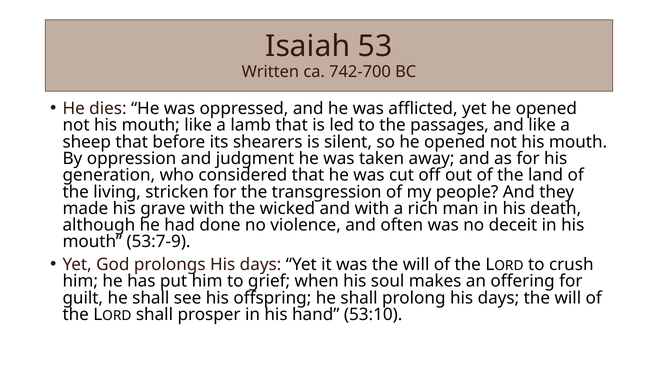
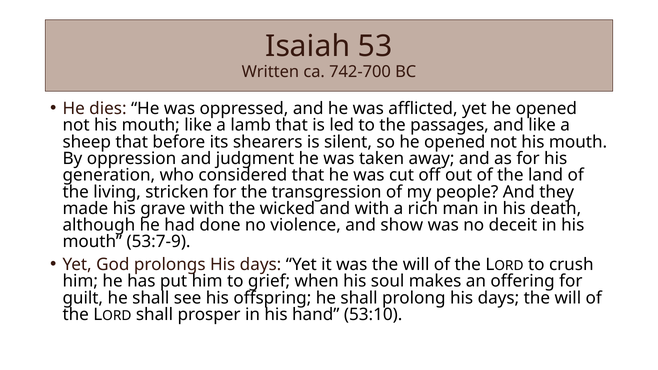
often: often -> show (402, 225)
